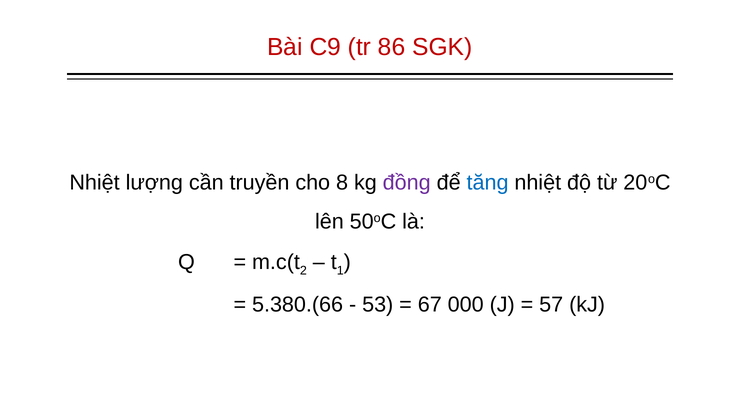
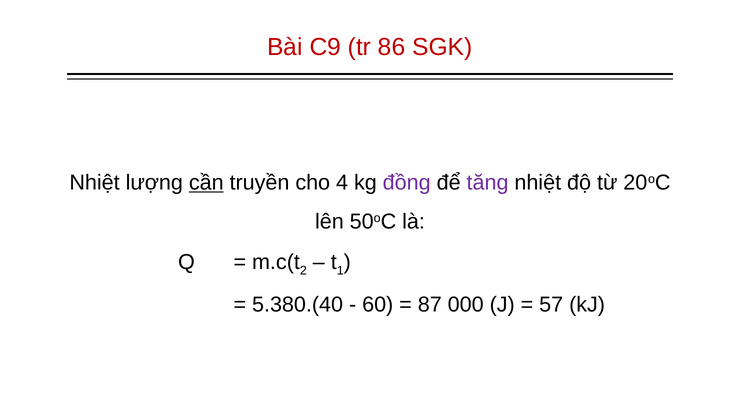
cần underline: none -> present (206, 183)
8: 8 -> 4 (342, 183)
tăng colour: blue -> purple (488, 183)
5.380.(66: 5.380.(66 -> 5.380.(40 (298, 305)
53: 53 -> 60 (378, 305)
67: 67 -> 87 (430, 305)
